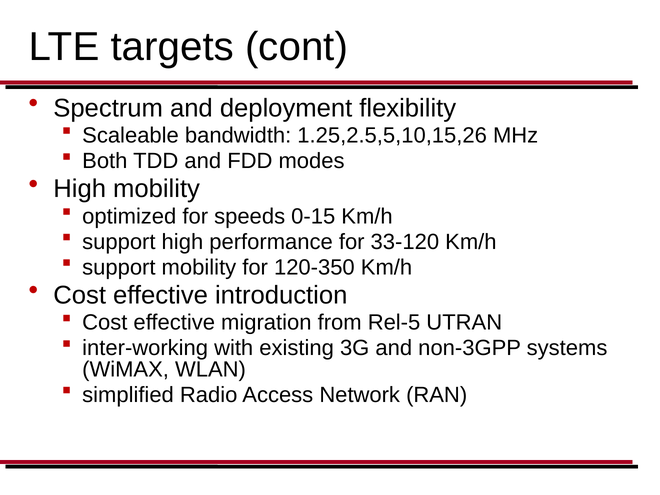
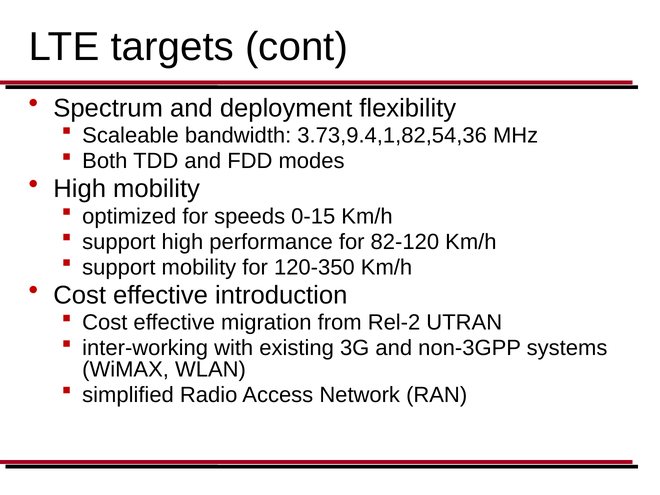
1.25,2.5,5,10,15,26: 1.25,2.5,5,10,15,26 -> 3.73,9.4,1,82,54,36 (392, 135)
33-120: 33-120 -> 82-120 (405, 242)
Rel-5: Rel-5 -> Rel-2 (394, 323)
